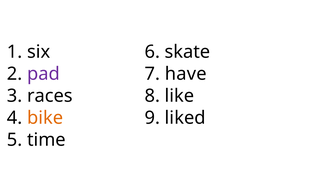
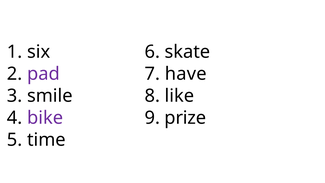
races: races -> smile (50, 96)
bike colour: orange -> purple (45, 118)
liked: liked -> prize (185, 118)
